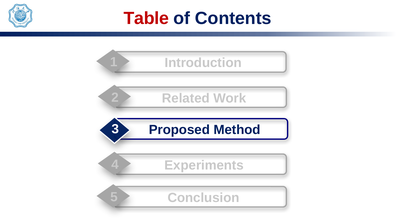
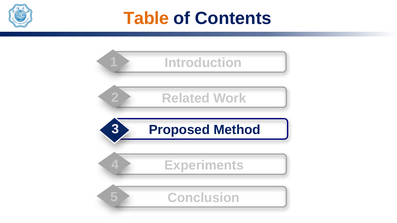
Table colour: red -> orange (146, 18)
